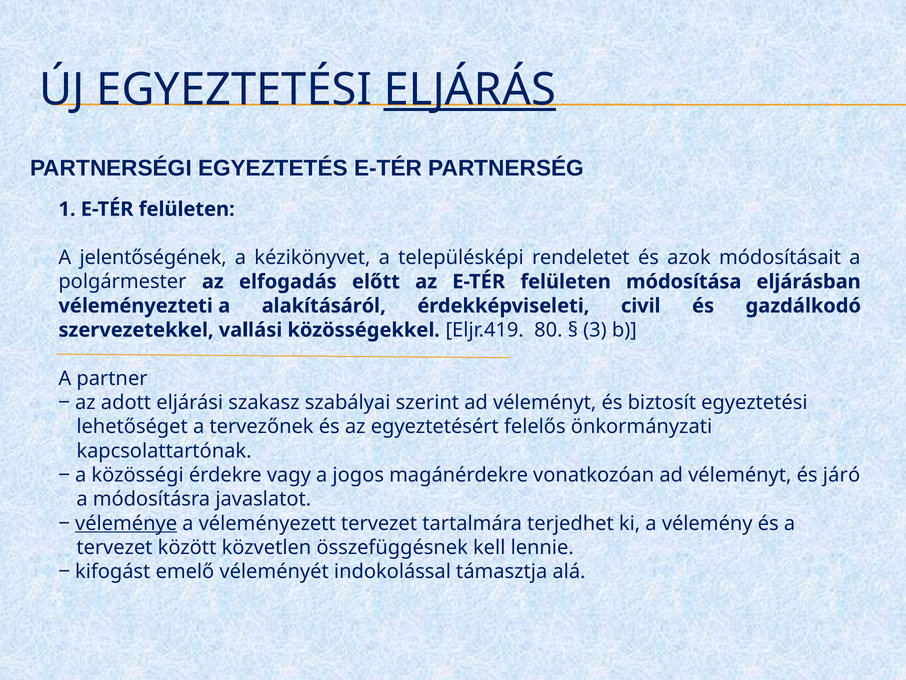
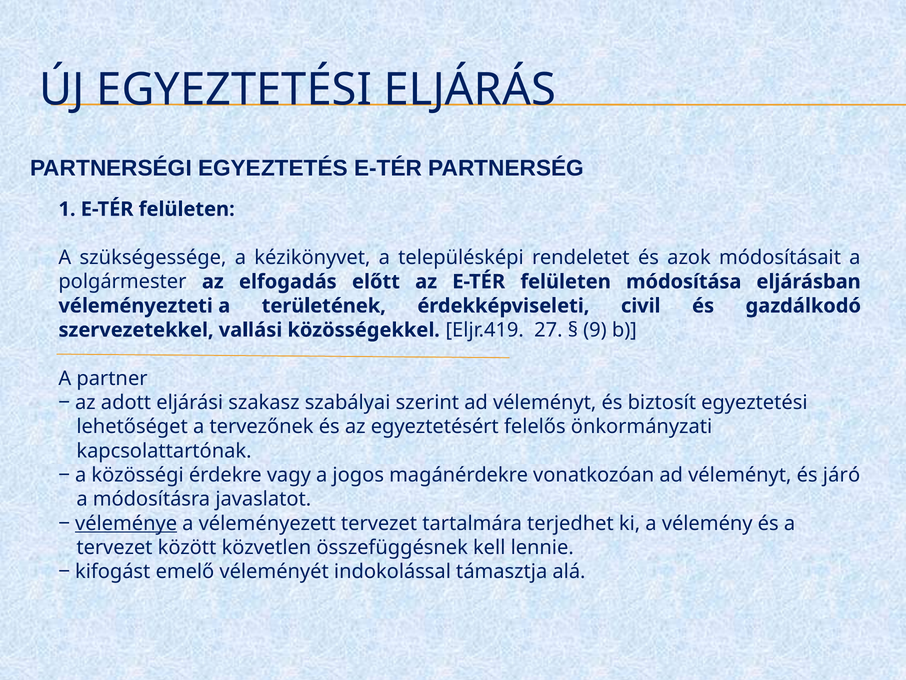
ELJÁRÁS underline: present -> none (470, 90)
jelentőségének: jelentőségének -> szükségessége (153, 257)
alakításáról: alakításáról -> területének (324, 306)
80: 80 -> 27 (548, 330)
3: 3 -> 9 (595, 330)
